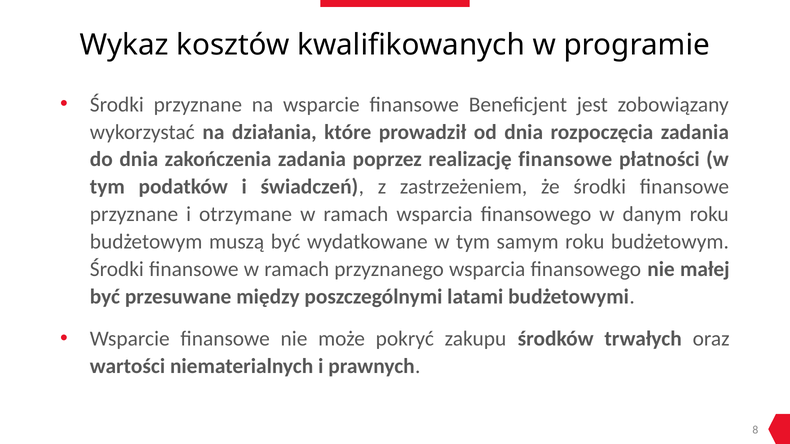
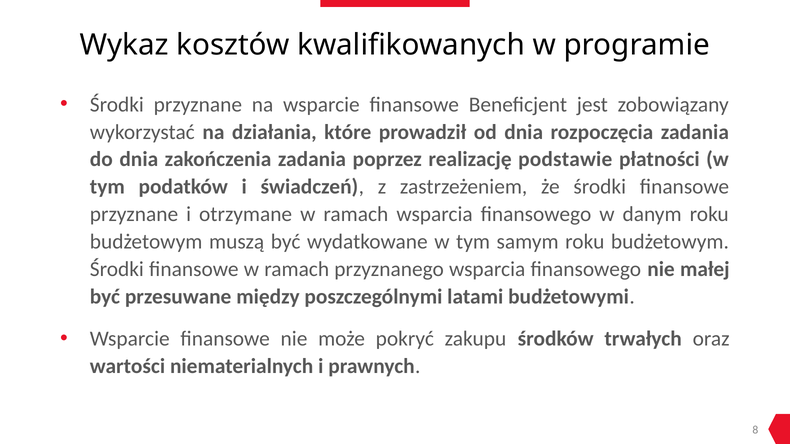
realizację finansowe: finansowe -> podstawie (565, 160)
